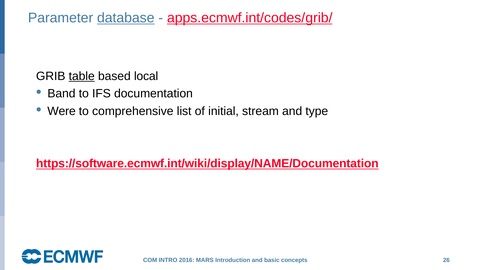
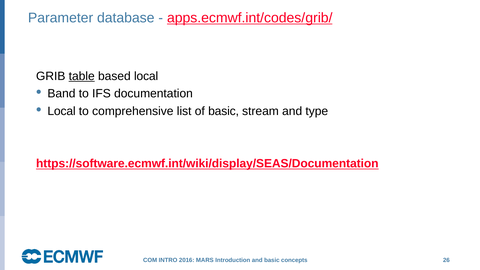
database underline: present -> none (126, 18)
Were: Were -> Local (62, 111)
of initial: initial -> basic (224, 111)
https://software.ecmwf.int/wiki/display/NAME/Documentation: https://software.ecmwf.int/wiki/display/NAME/Documentation -> https://software.ecmwf.int/wiki/display/SEAS/Documentation (207, 164)
